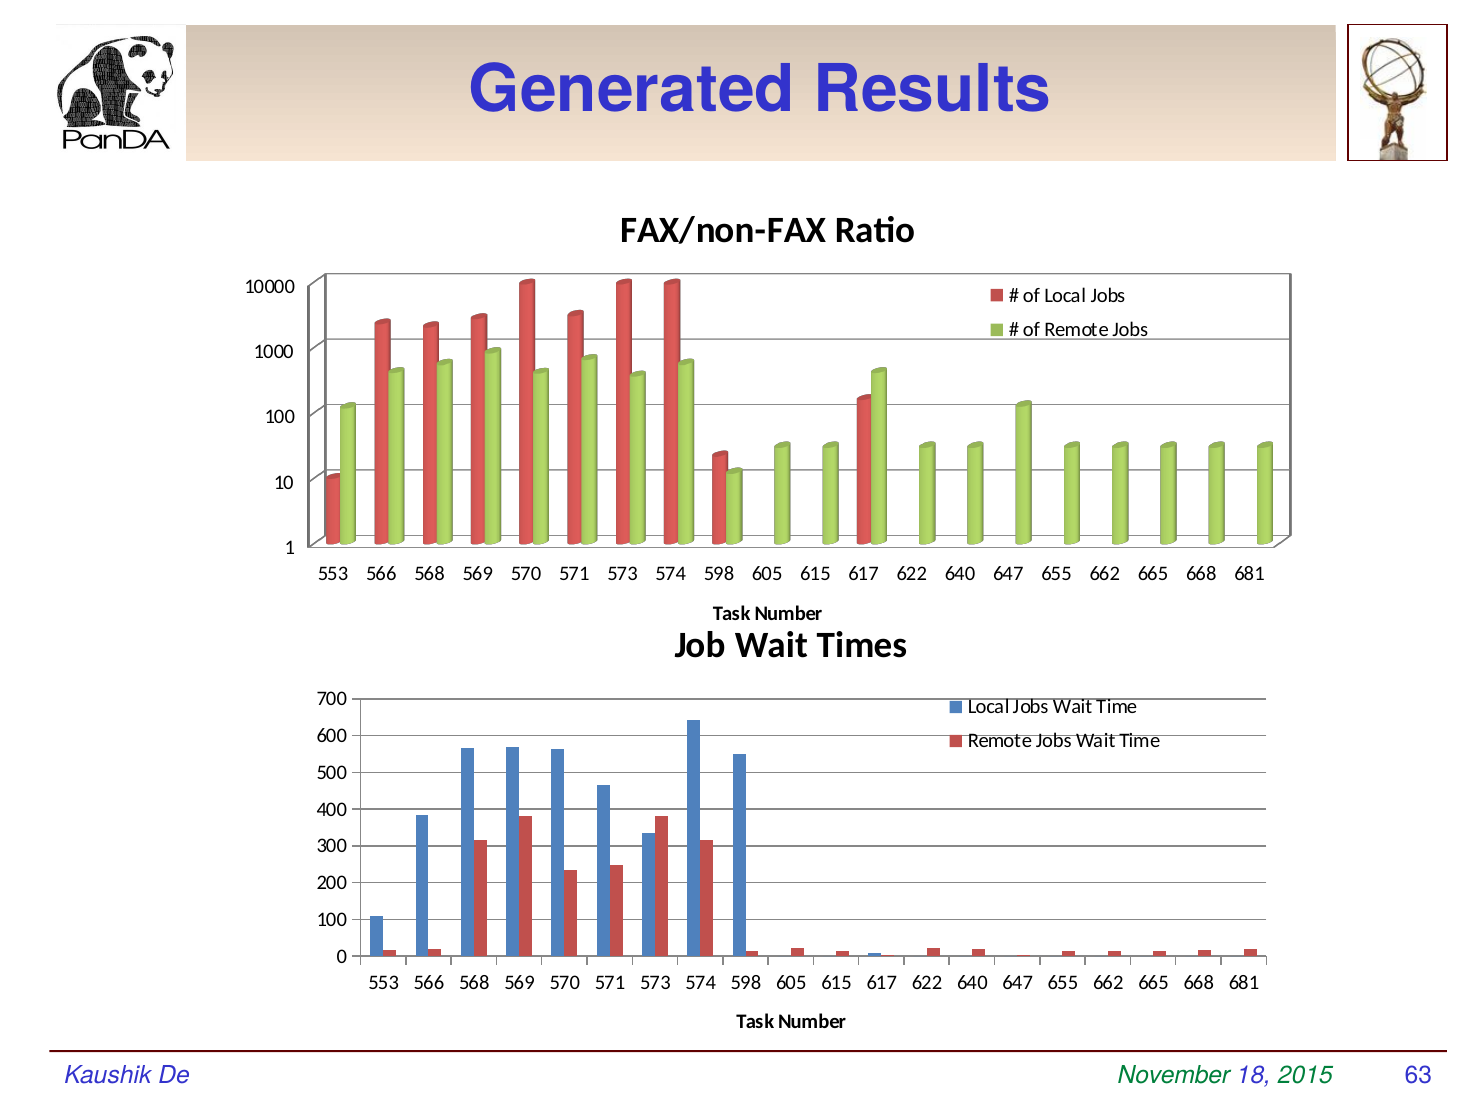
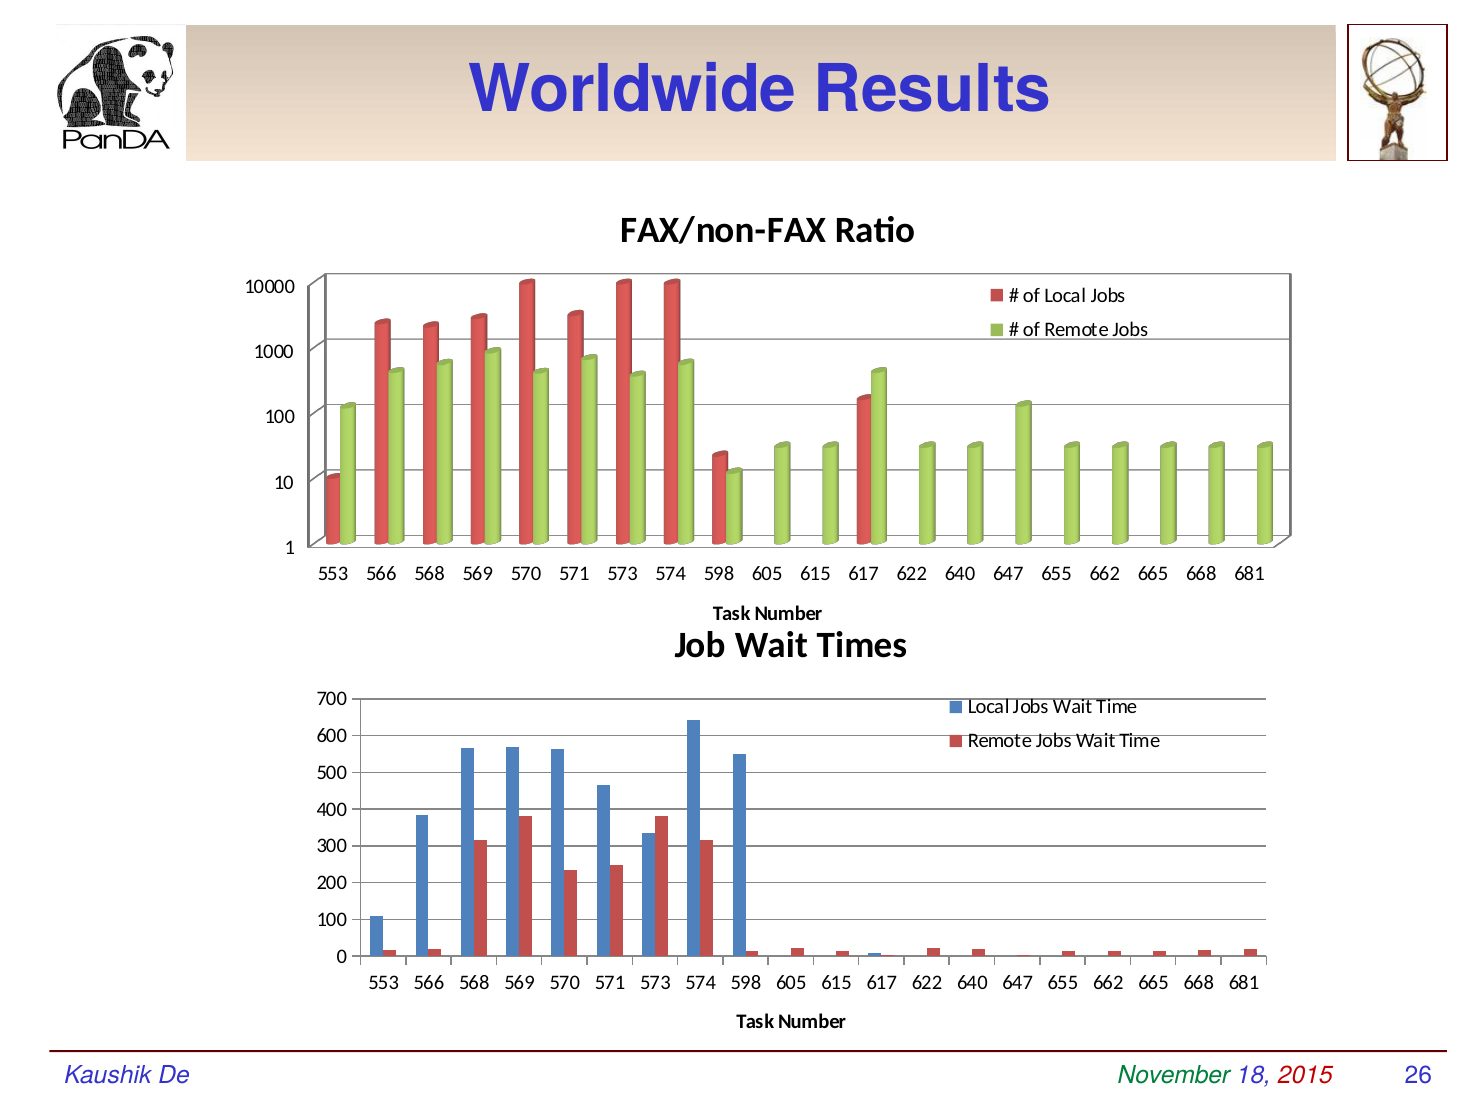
Generated: Generated -> Worldwide (632, 90)
2015 colour: green -> red (1305, 1075)
63: 63 -> 26 (1418, 1075)
